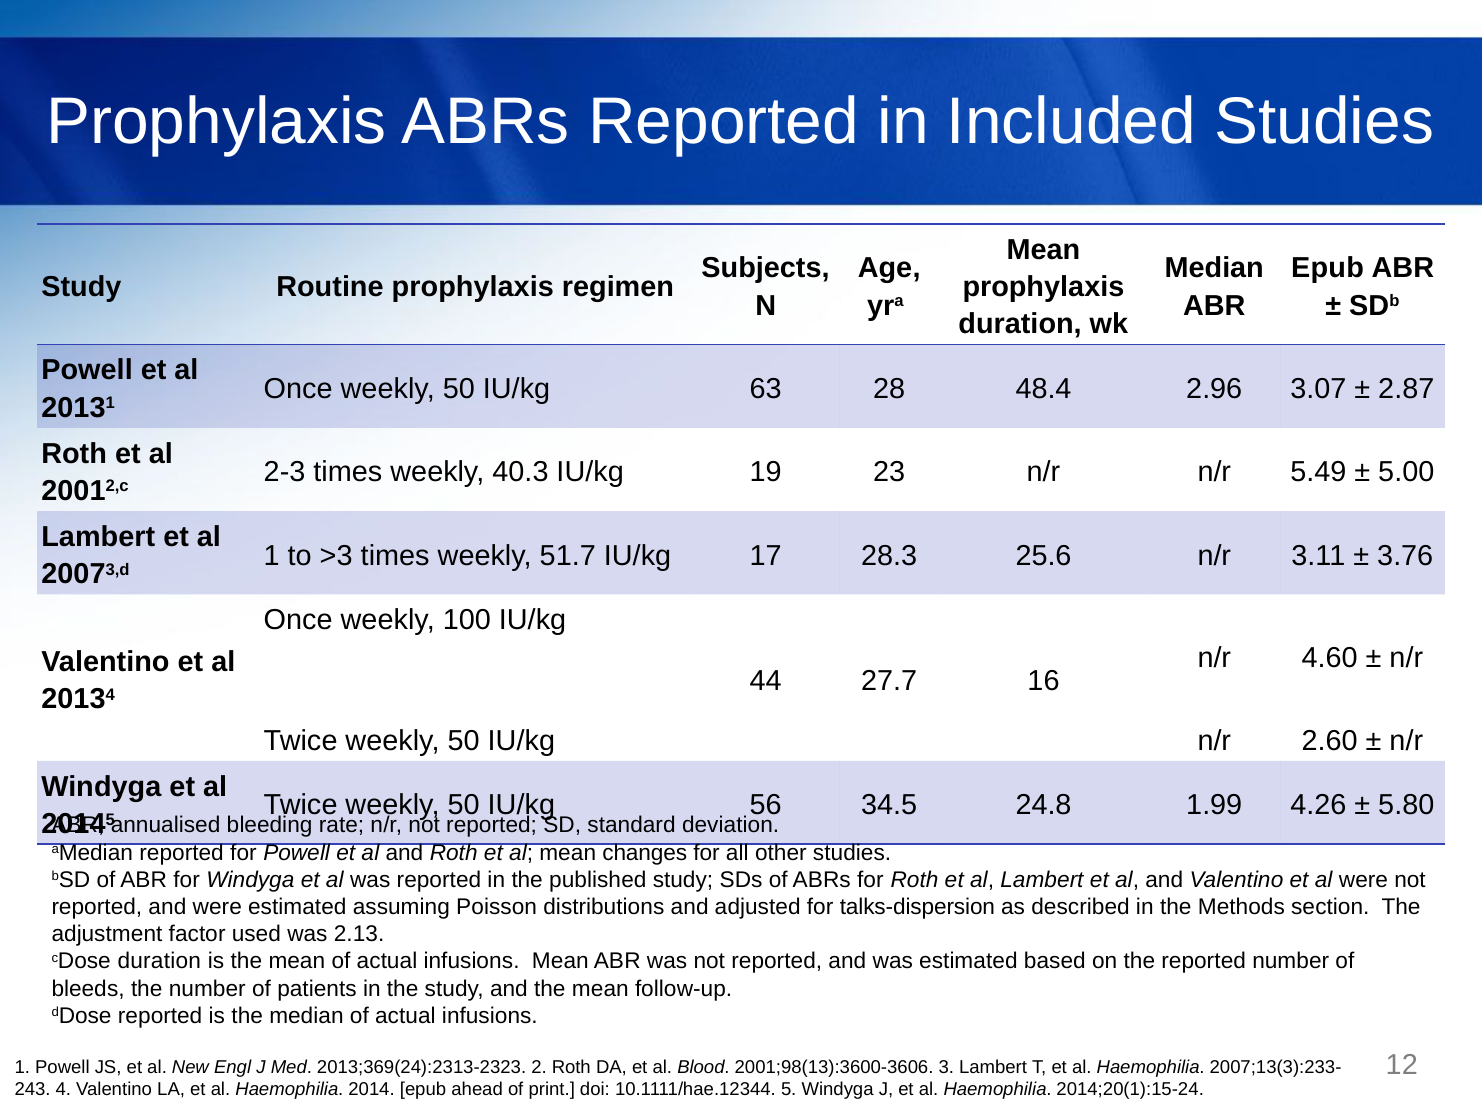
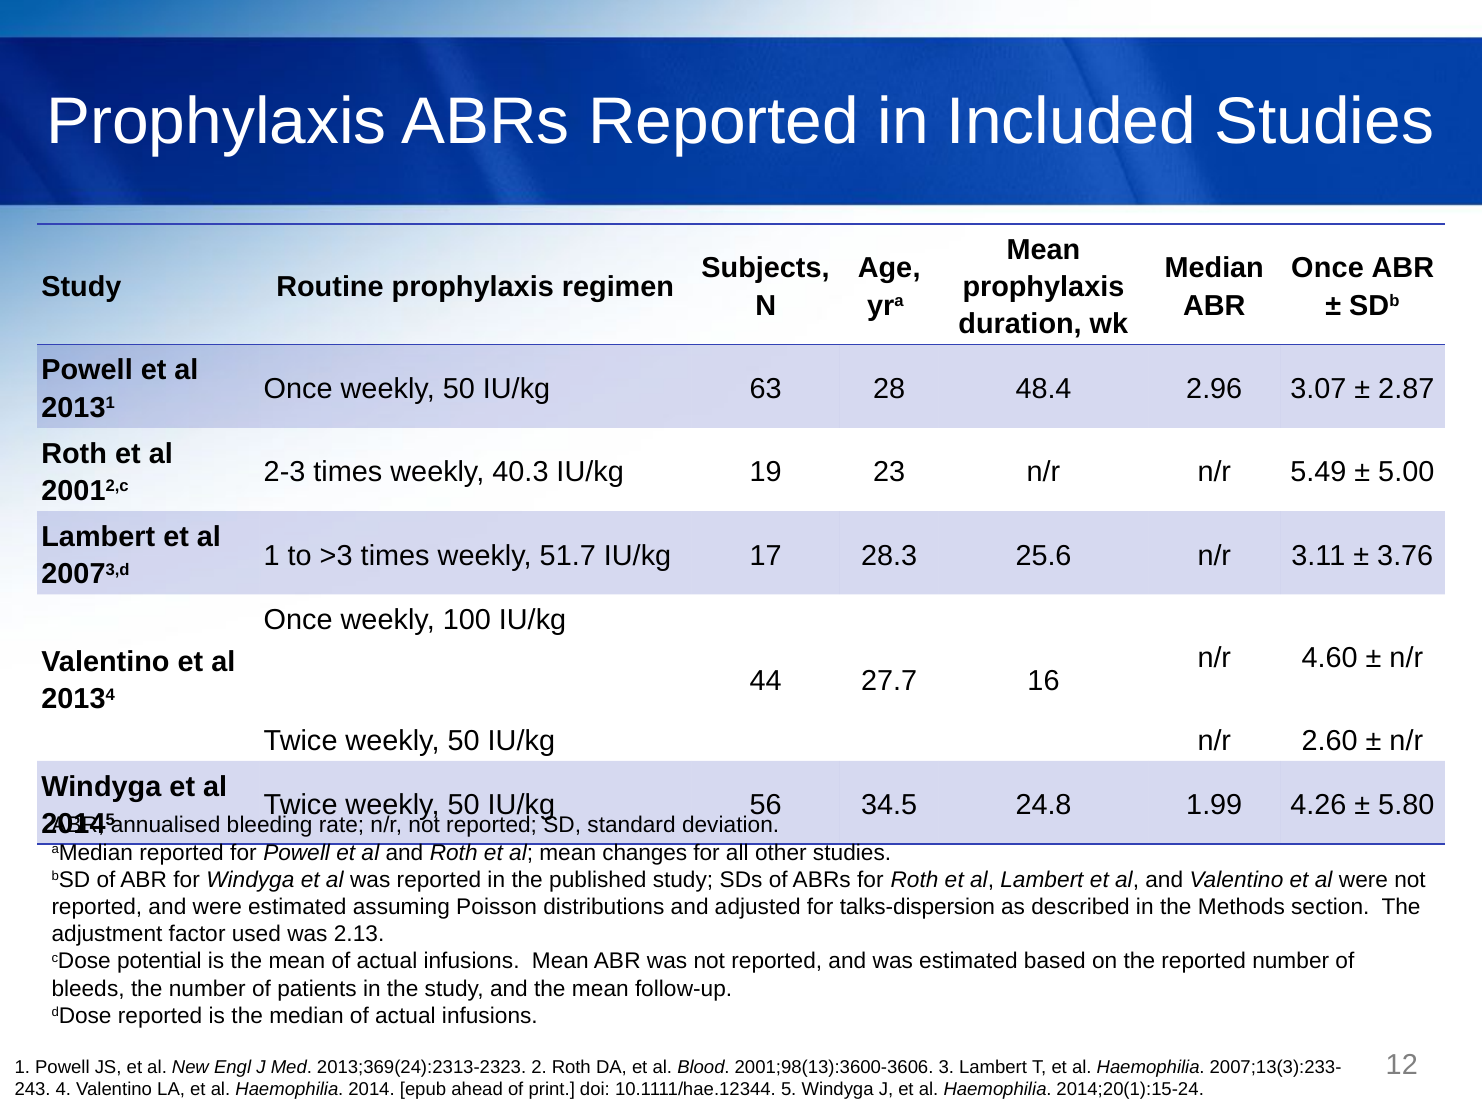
Epub: Epub -> Once (1328, 268)
cDose duration: duration -> potential (159, 961)
